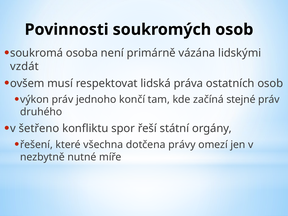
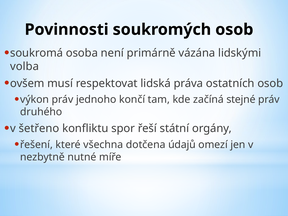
vzdát: vzdát -> volba (24, 66)
právy: právy -> údajů (182, 145)
